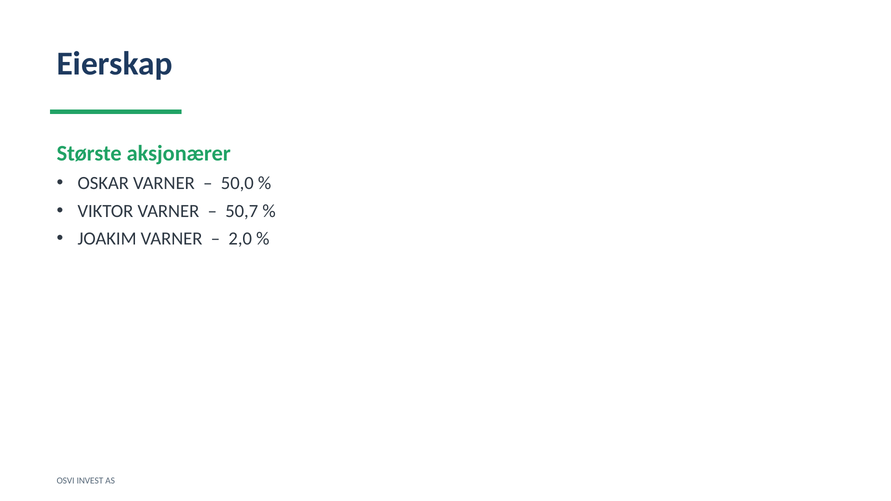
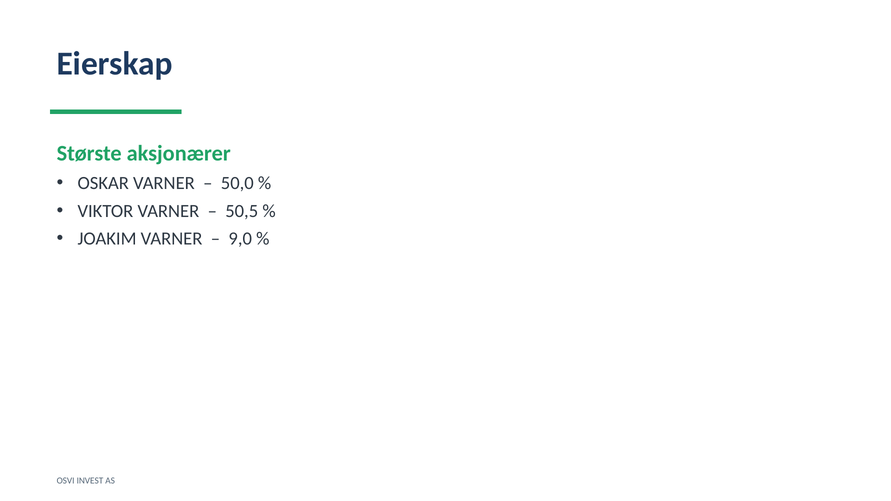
50,7: 50,7 -> 50,5 (242, 211)
2,0: 2,0 -> 9,0 (240, 239)
